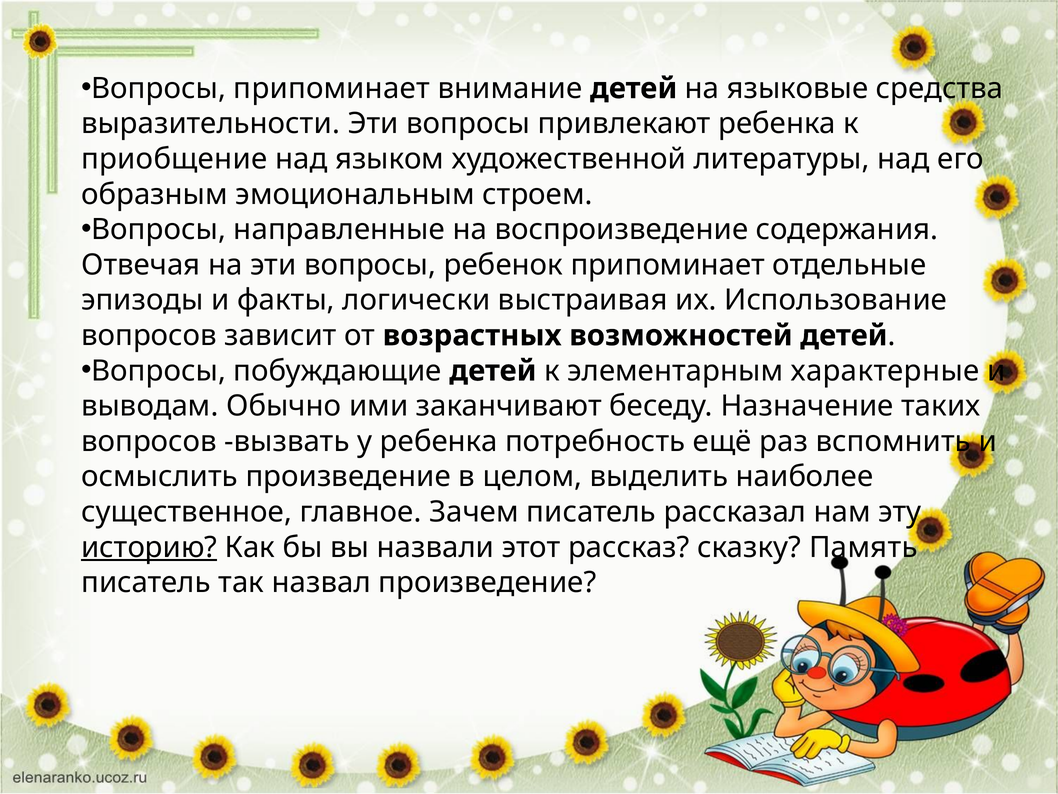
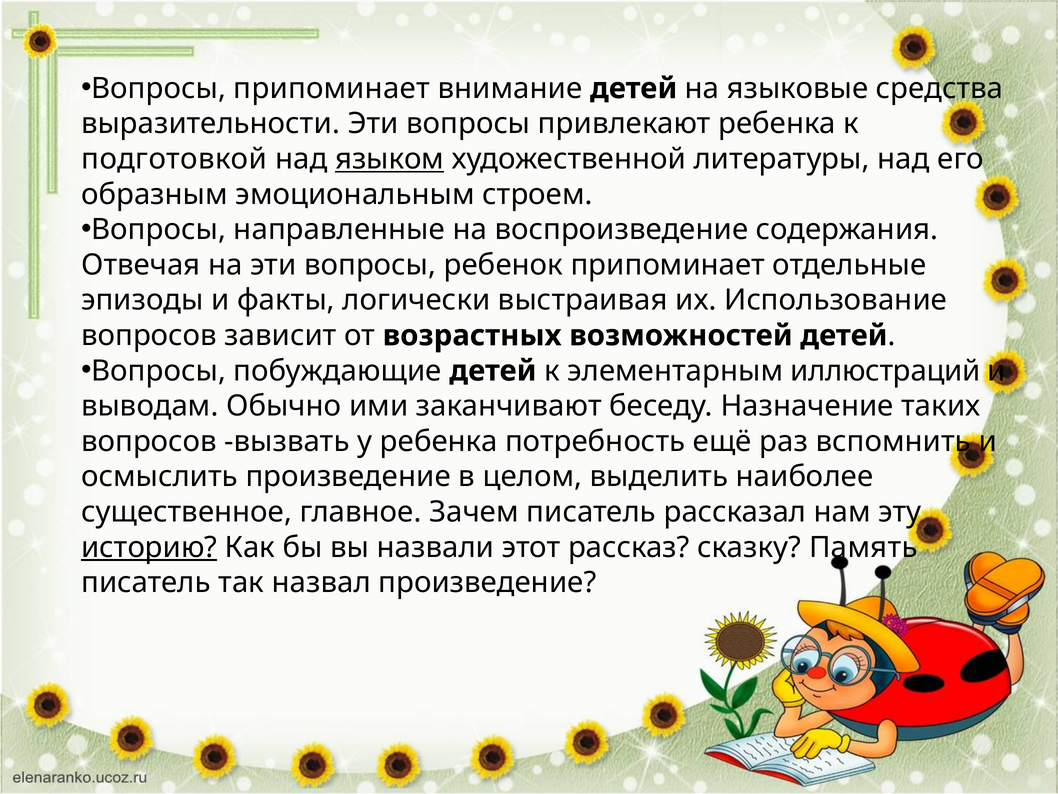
приобщение: приобщение -> подготовкой (174, 159)
языком underline: none -> present (390, 159)
характерные: характерные -> иллюстраций (885, 371)
